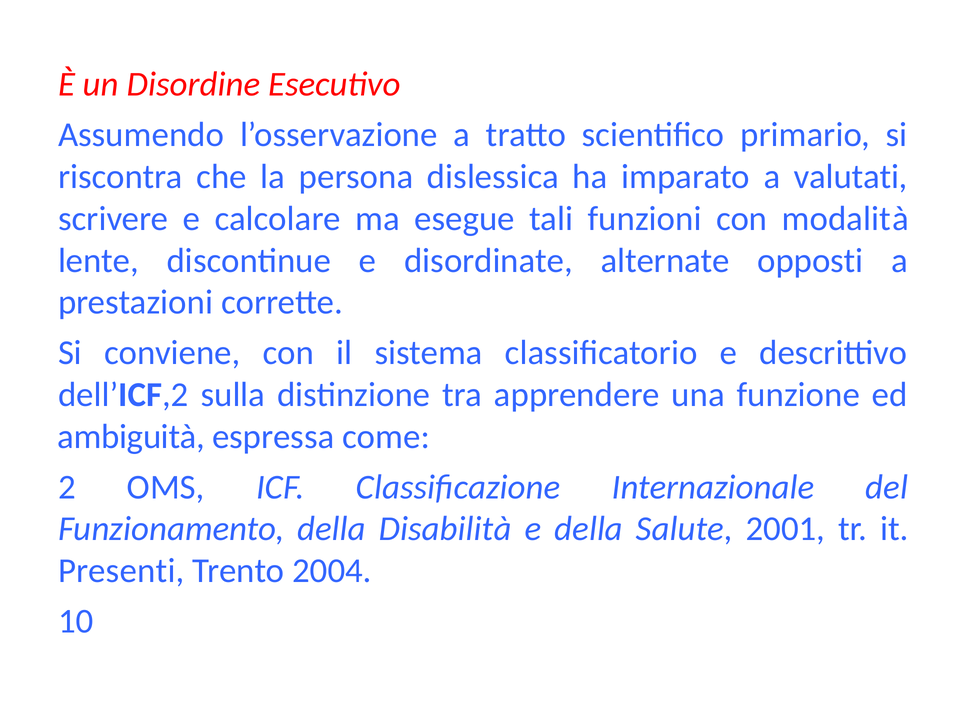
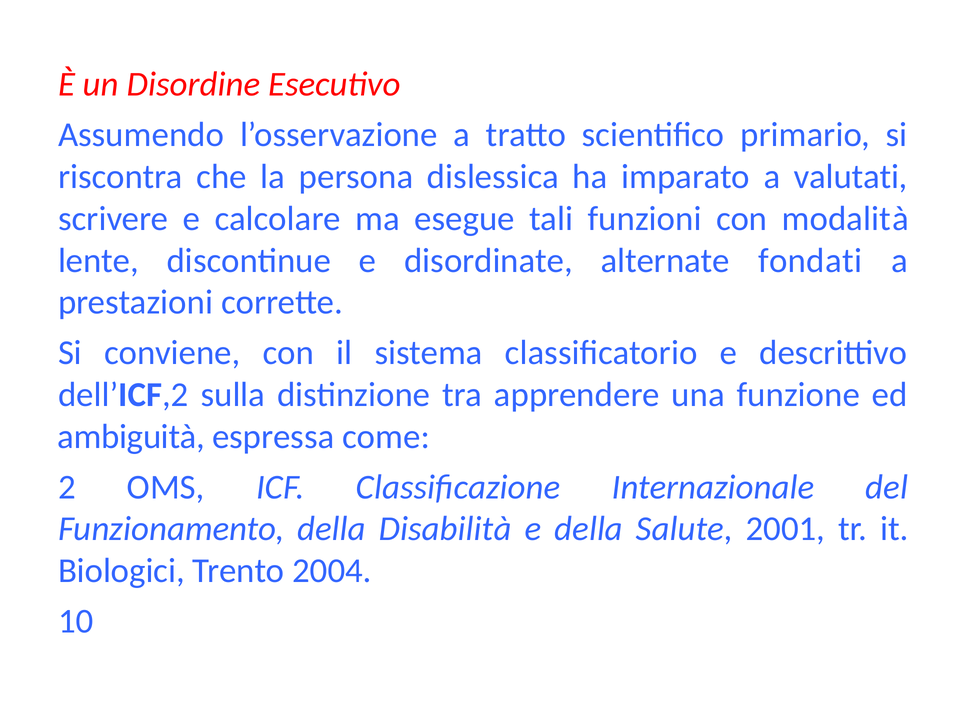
opposti: opposti -> fondati (810, 261)
Presenti: Presenti -> Biologici (121, 571)
